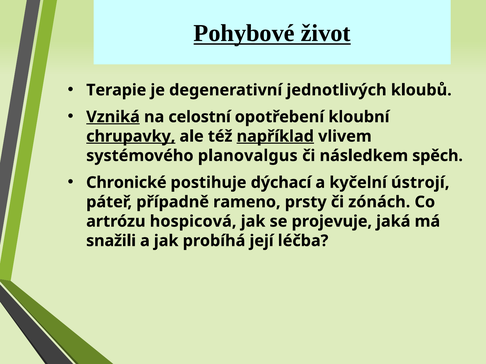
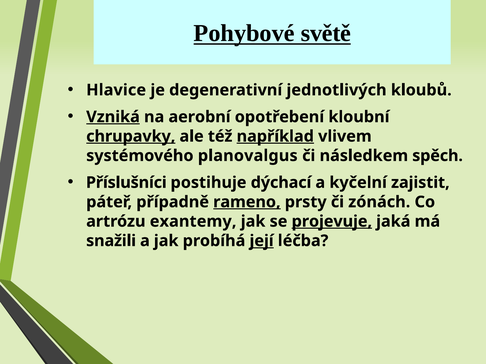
život: život -> světě (326, 33)
Terapie: Terapie -> Hlavice (116, 90)
celostní: celostní -> aerobní (200, 117)
Chronické: Chronické -> Příslušníci (126, 183)
ústrojí: ústrojí -> zajistit (420, 183)
rameno underline: none -> present (247, 202)
hospicová: hospicová -> exantemy (193, 222)
projevuje underline: none -> present (332, 222)
její underline: none -> present (262, 241)
